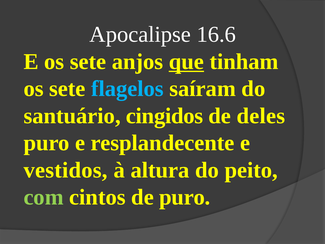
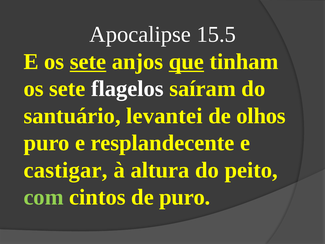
16.6: 16.6 -> 15.5 (216, 34)
sete underline: none -> present (88, 62)
flagelos colour: light blue -> white (127, 89)
cingidos: cingidos -> levantei (164, 116)
deles: deles -> olhos (261, 116)
vestidos: vestidos -> castigar (66, 170)
